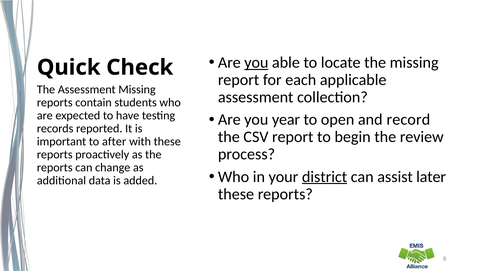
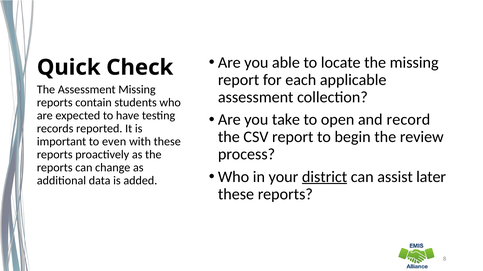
you underline: present -> none (256, 63)
year: year -> take (286, 120)
after: after -> even (114, 142)
